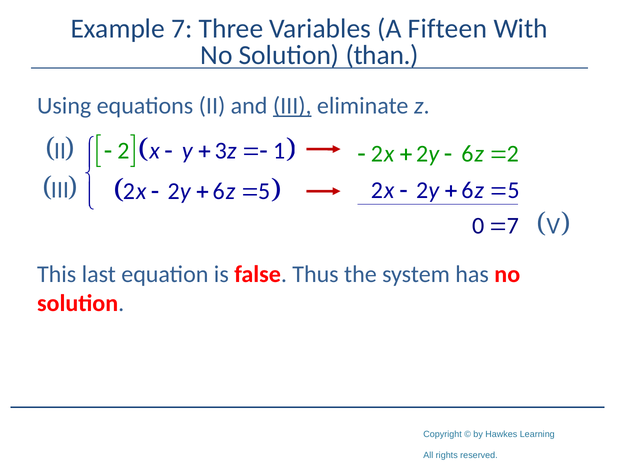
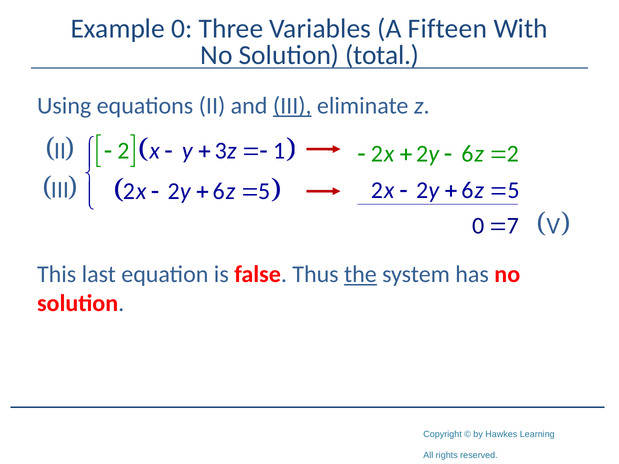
Example 7: 7 -> 0 (182, 29)
than: than -> total (382, 55)
the underline: none -> present (360, 274)
